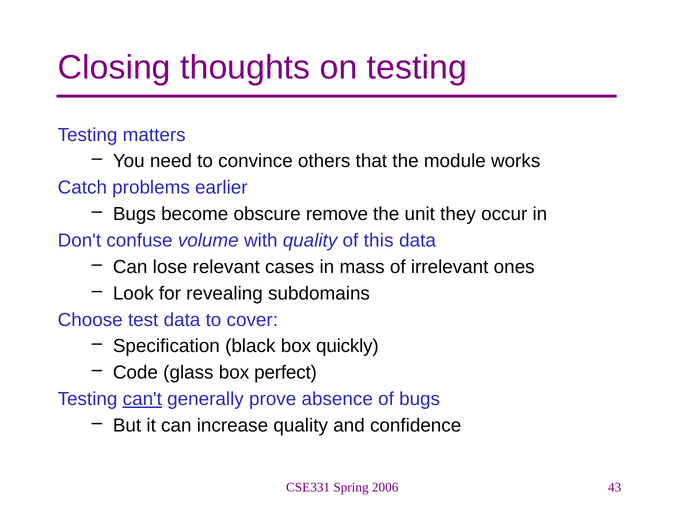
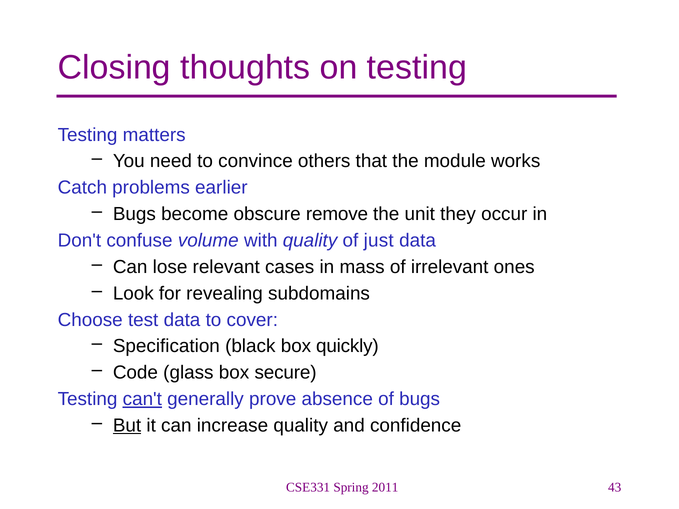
this: this -> just (379, 241)
perfect: perfect -> secure (286, 373)
But underline: none -> present (127, 426)
2006: 2006 -> 2011 (385, 488)
